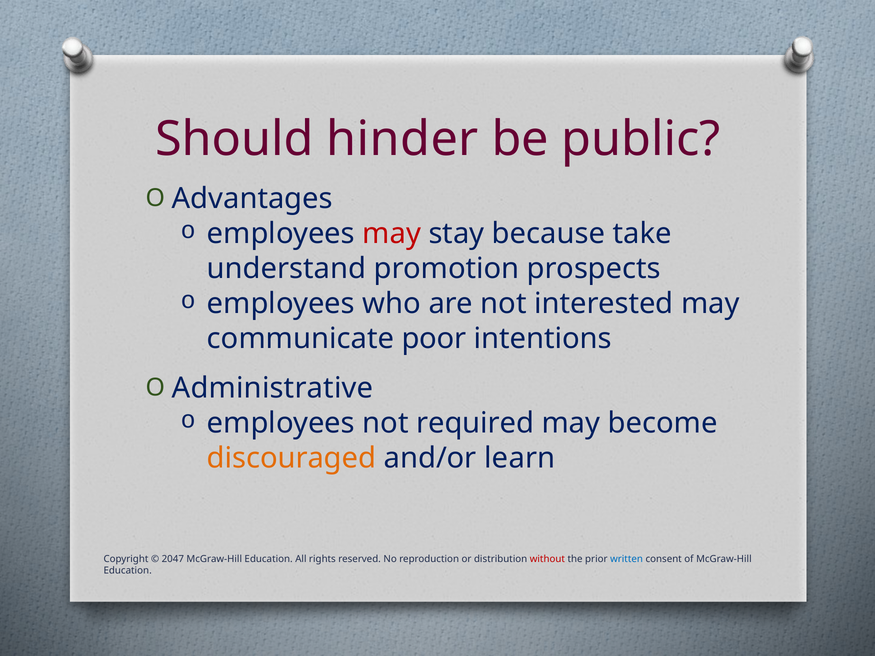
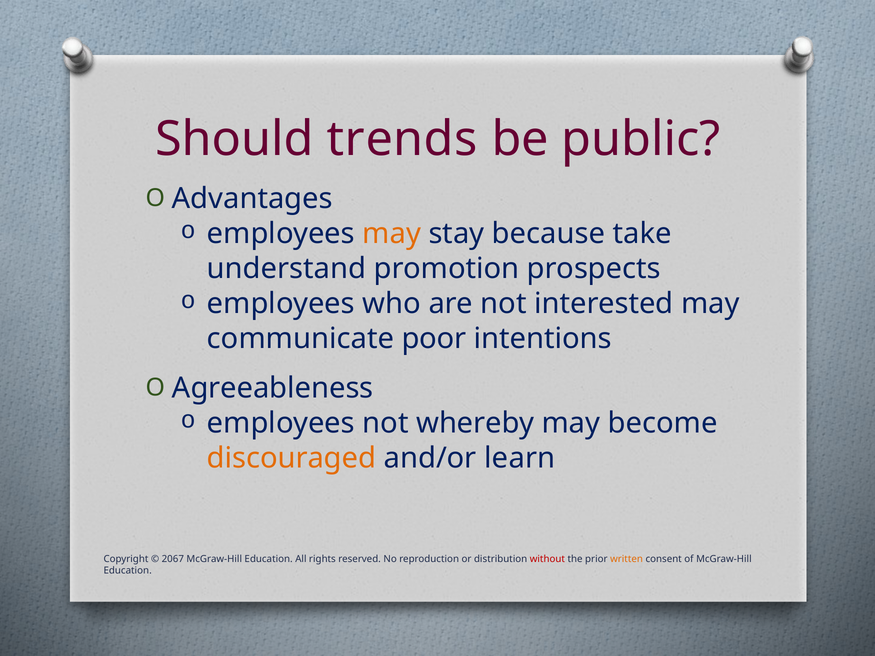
hinder: hinder -> trends (402, 139)
may colour: red -> orange (392, 234)
Administrative: Administrative -> Agreeableness (273, 388)
required: required -> whereby (475, 423)
2047: 2047 -> 2067 (173, 559)
written colour: blue -> orange (627, 559)
